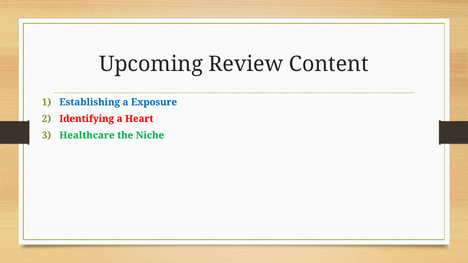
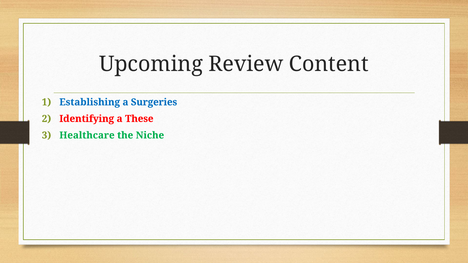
Exposure: Exposure -> Surgeries (154, 102)
Heart: Heart -> These (139, 119)
